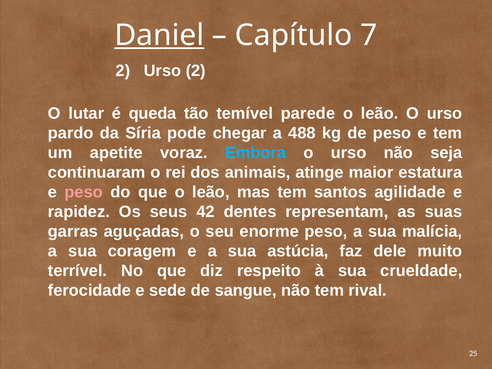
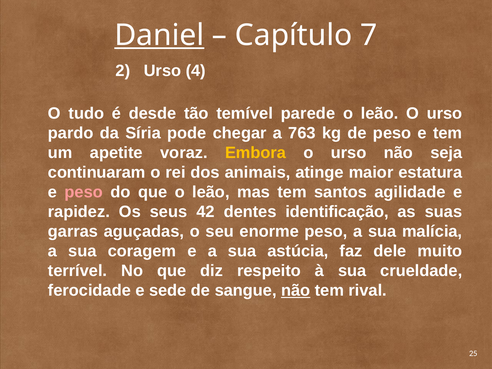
Urso 2: 2 -> 4 (196, 71)
lutar: lutar -> tudo (86, 113)
queda: queda -> desde (152, 113)
488: 488 -> 763 (302, 133)
Embora colour: light blue -> yellow (256, 153)
representam: representam -> identificação (337, 212)
não underline: none -> present (296, 290)
